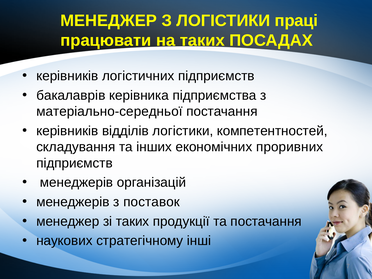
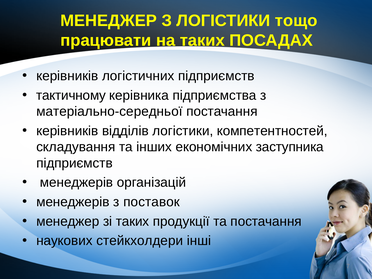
праці: праці -> тощо (296, 21)
бакалаврів: бакалаврів -> тактичному (71, 95)
проривних: проривних -> заступника (290, 147)
стратегічному: стратегічному -> стейкхолдери (140, 241)
